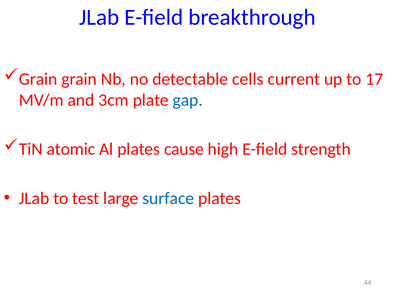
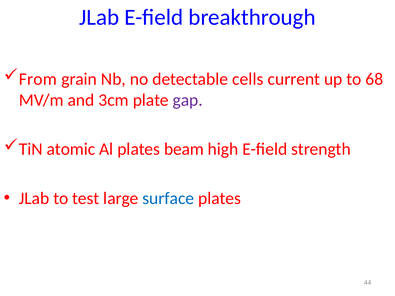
Grain: Grain -> From (38, 79)
17: 17 -> 68 (374, 79)
gap colour: blue -> purple (188, 100)
cause: cause -> beam (184, 149)
